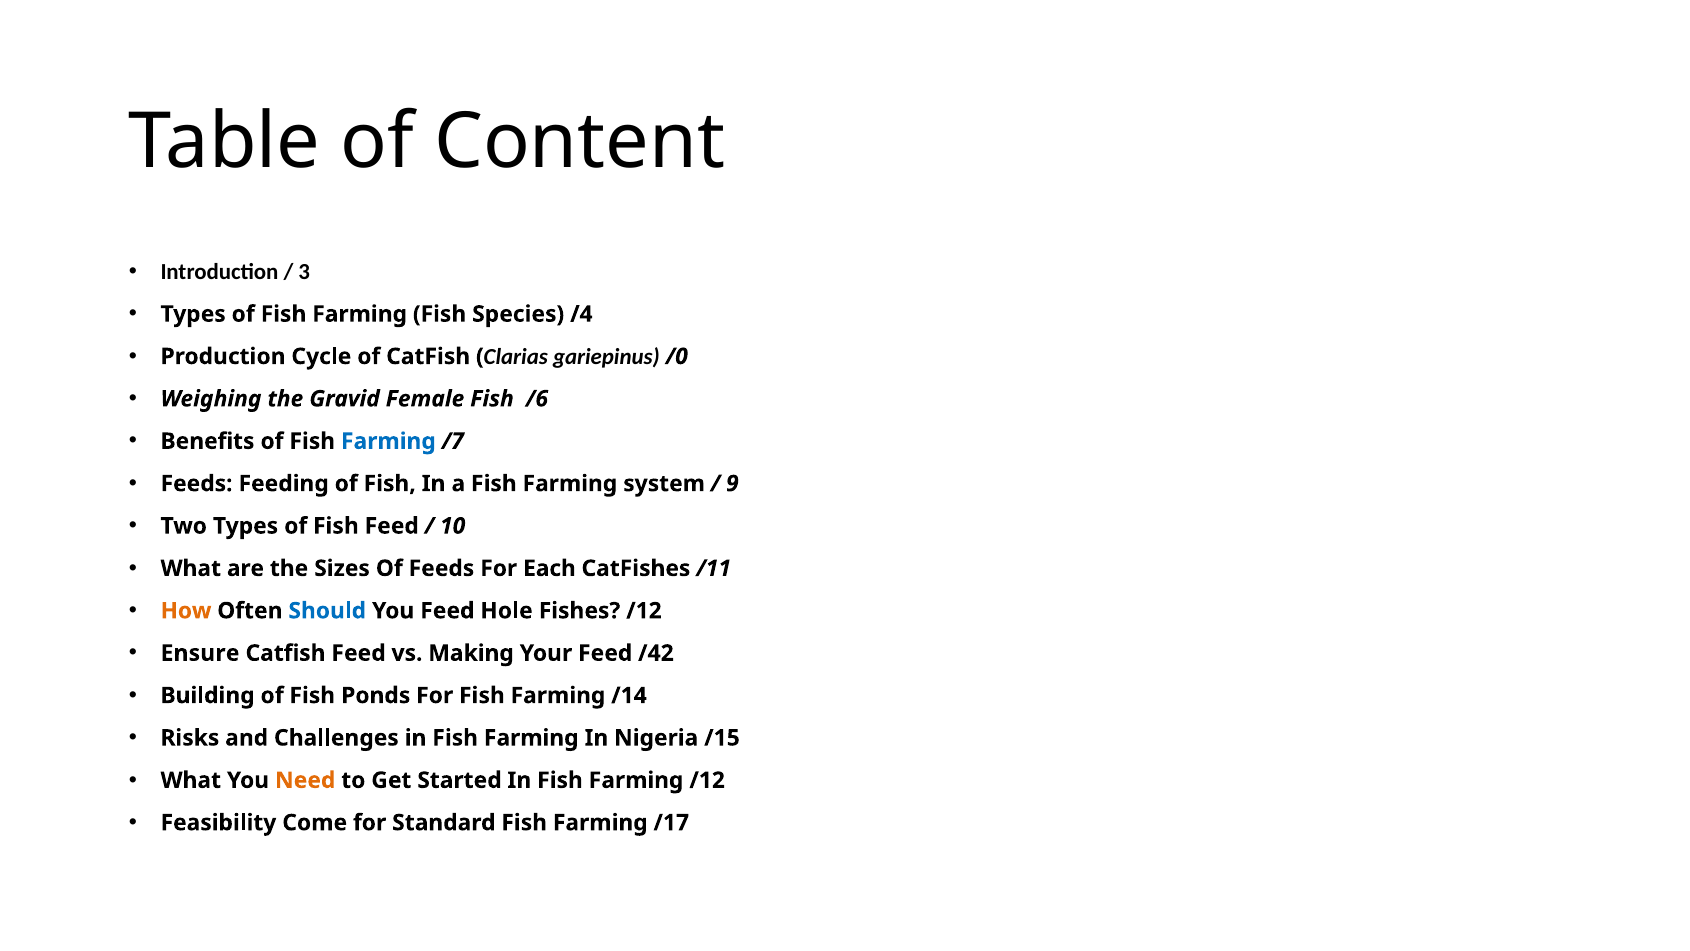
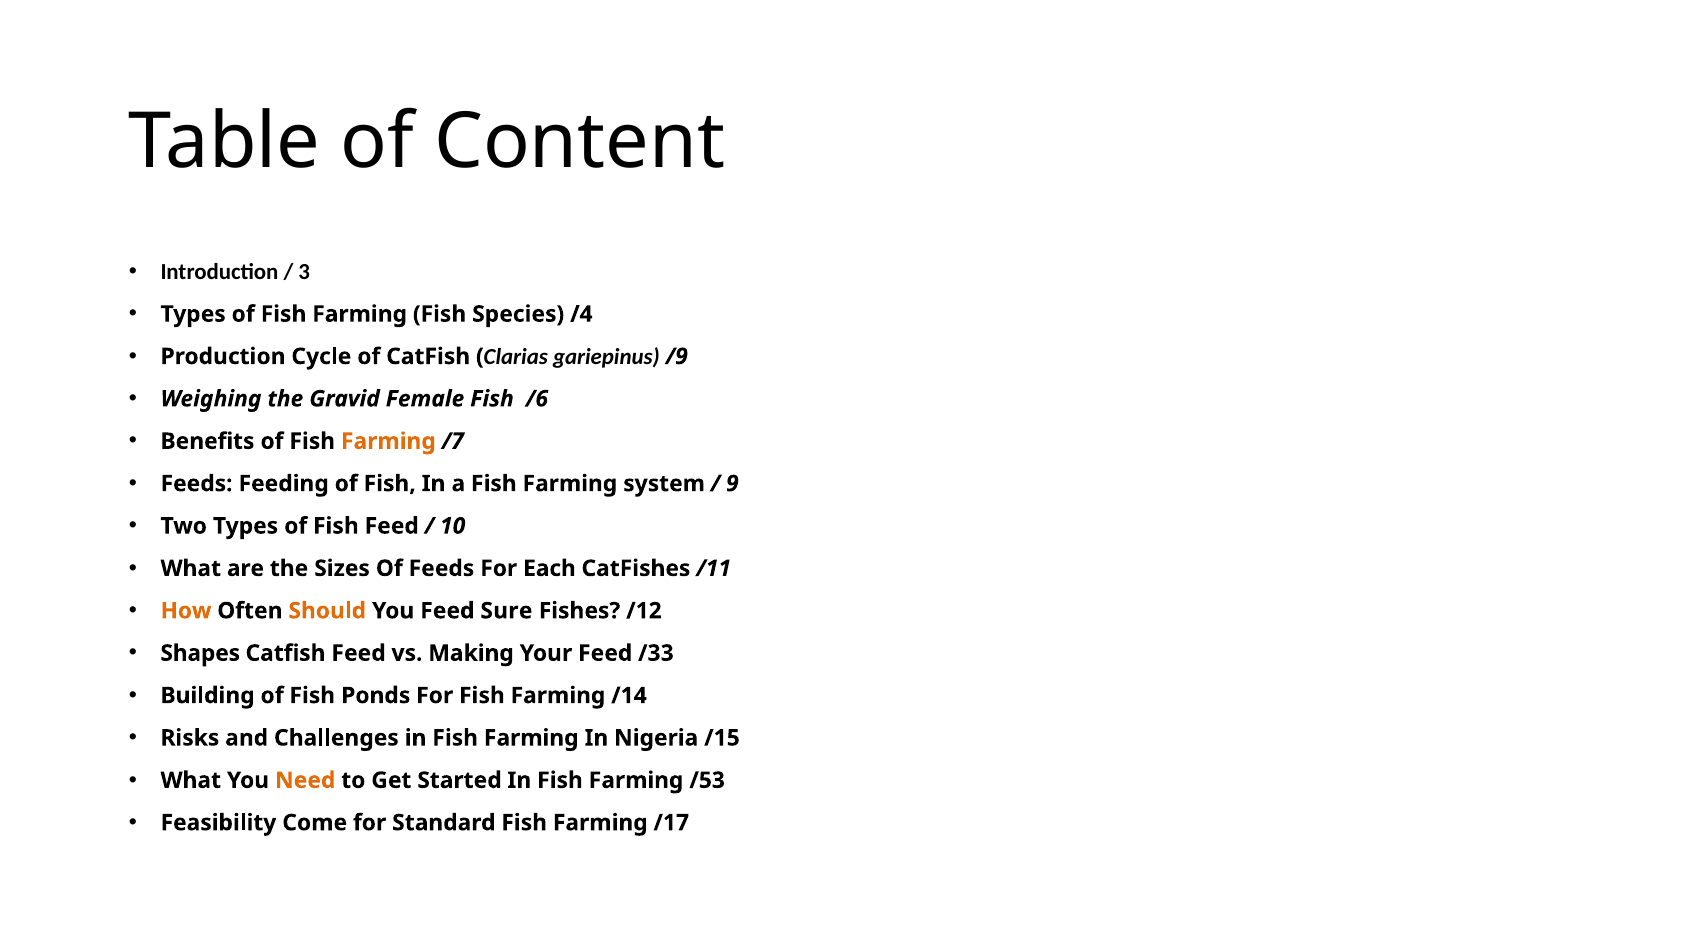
/0: /0 -> /9 (677, 356)
Farming colour: blue -> orange (388, 441)
Should colour: blue -> orange (327, 611)
Hole: Hole -> Sure (506, 611)
Ensure: Ensure -> Shapes (200, 653)
/42: /42 -> /33 (656, 653)
Farming /12: /12 -> /53 (707, 780)
